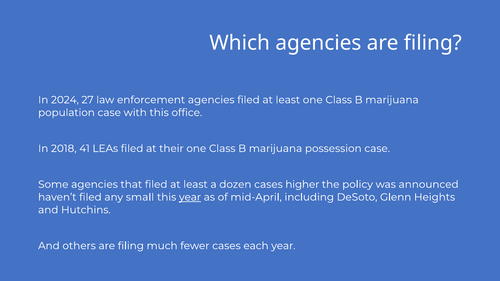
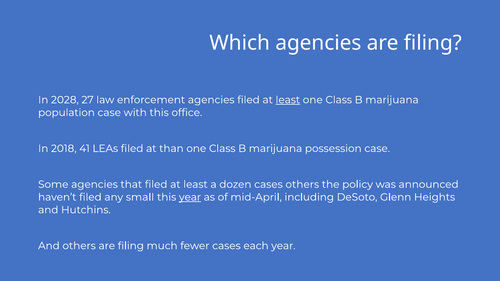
2024: 2024 -> 2028 (65, 100)
least underline: none -> present (288, 100)
their: their -> than (171, 149)
cases higher: higher -> others (302, 185)
